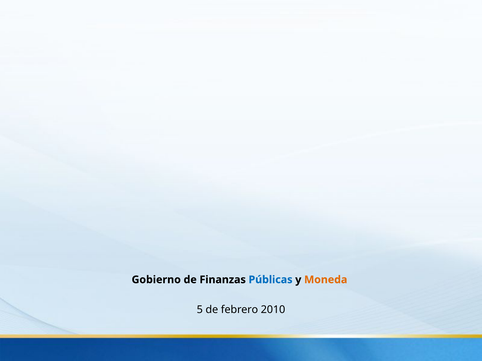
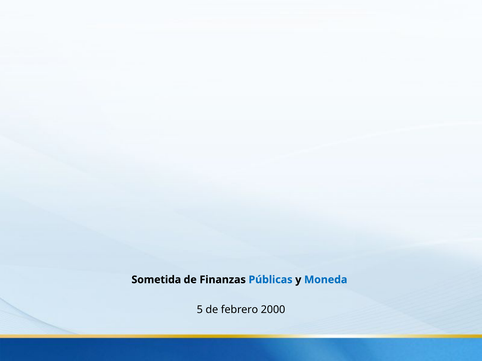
Gobierno: Gobierno -> Sometida (156, 280)
Moneda colour: orange -> blue (326, 280)
2010: 2010 -> 2000 (273, 310)
